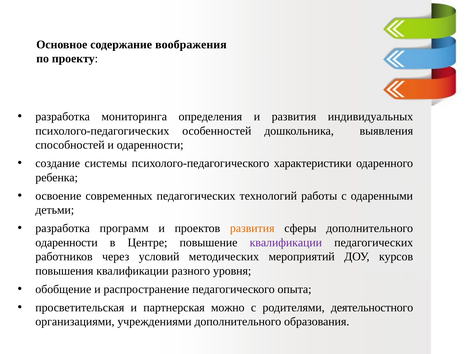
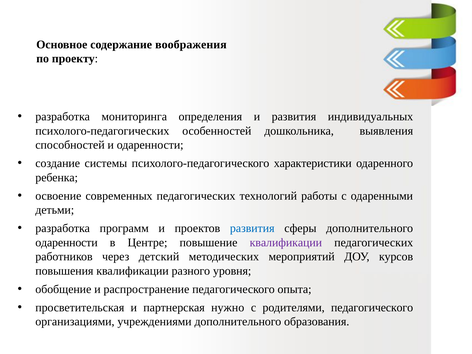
развития colour: orange -> blue (252, 228)
условий: условий -> детский (159, 257)
можно: можно -> нужно (228, 308)
родителями деятельностного: деятельностного -> педагогического (372, 308)
